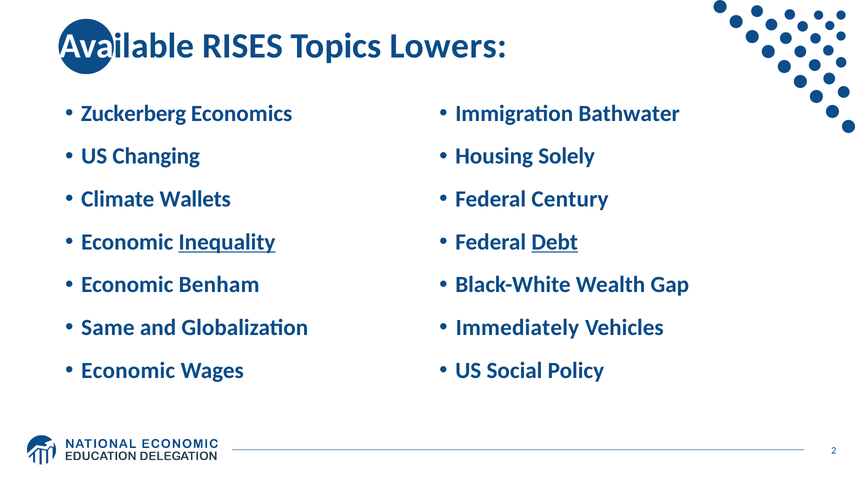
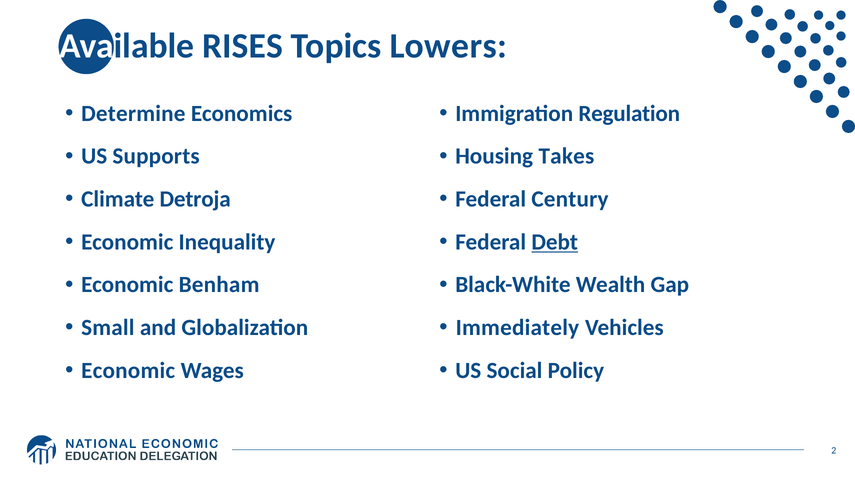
Zuckerberg: Zuckerberg -> Determine (133, 114)
Bathwater: Bathwater -> Regulation (629, 114)
Changing: Changing -> Supports (156, 156)
Solely: Solely -> Takes (566, 156)
Wallets: Wallets -> Detroja (195, 199)
Inequality underline: present -> none (227, 242)
Same: Same -> Small (108, 328)
